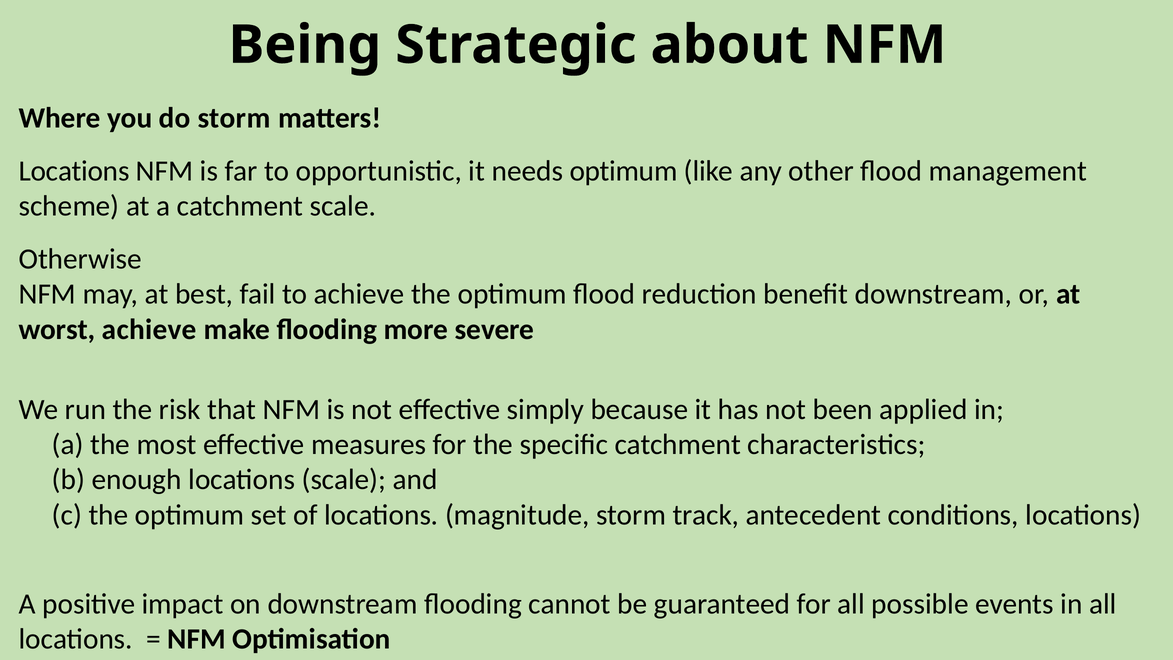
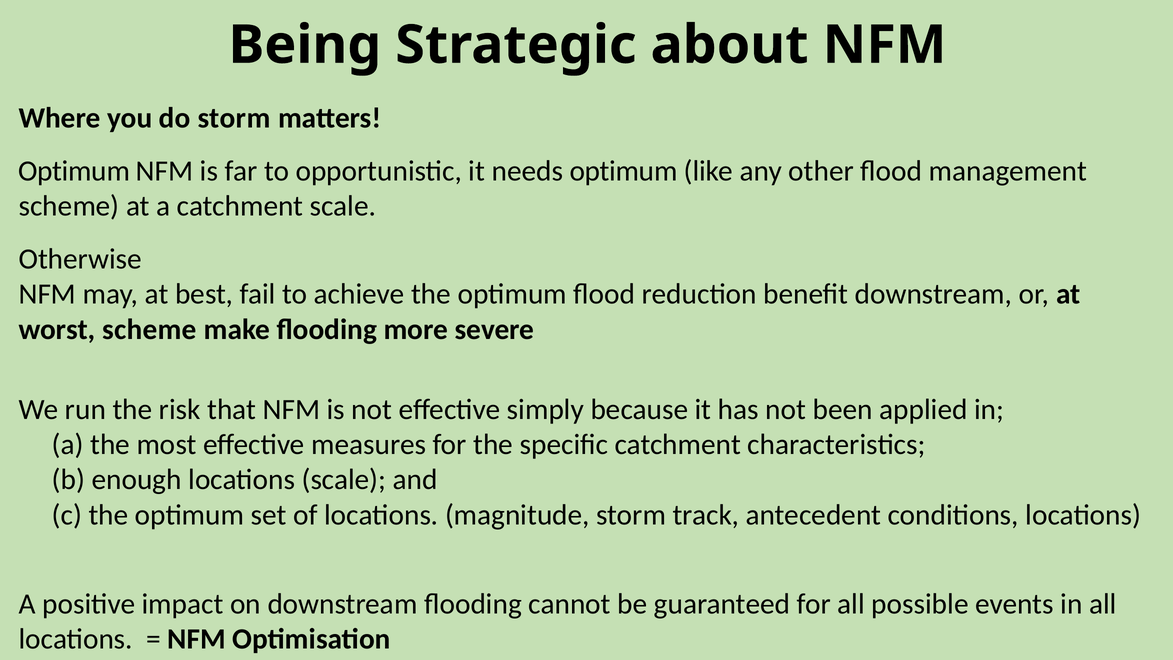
Locations: Locations -> Optimum (74, 171)
worst achieve: achieve -> scheme (149, 329)
